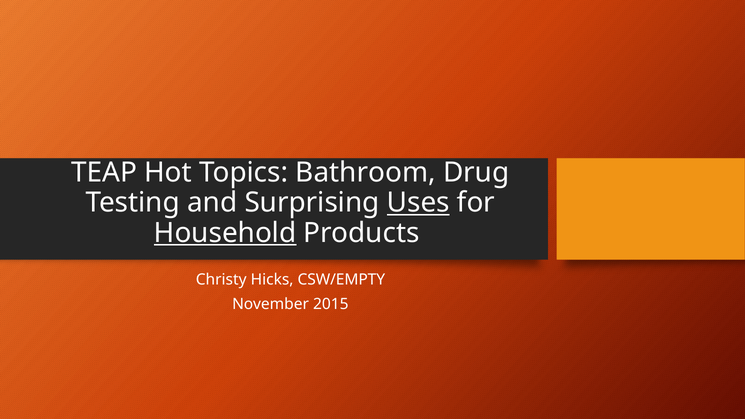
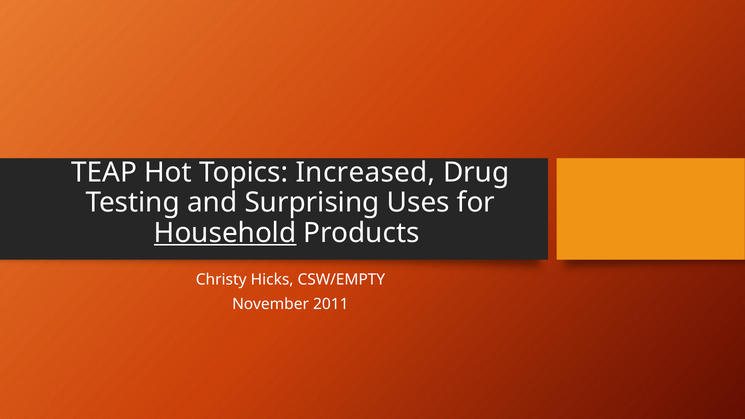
Bathroom: Bathroom -> Increased (365, 173)
Uses underline: present -> none (418, 203)
2015: 2015 -> 2011 (331, 304)
